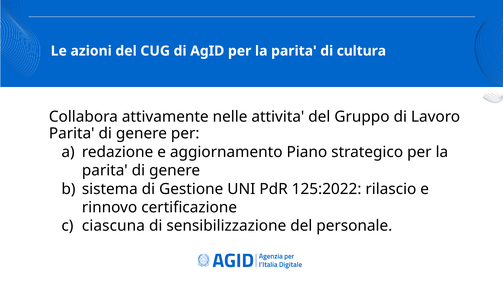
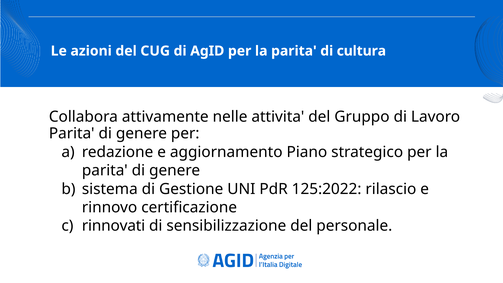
ciascuna: ciascuna -> rinnovati (114, 226)
